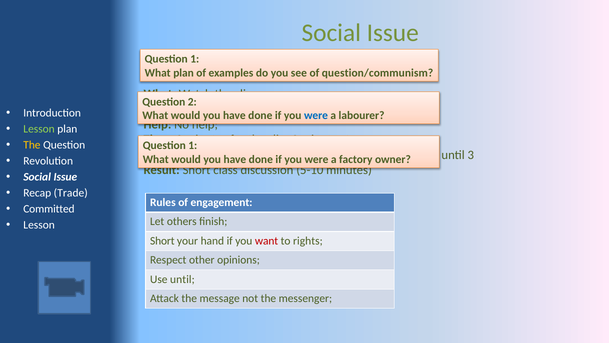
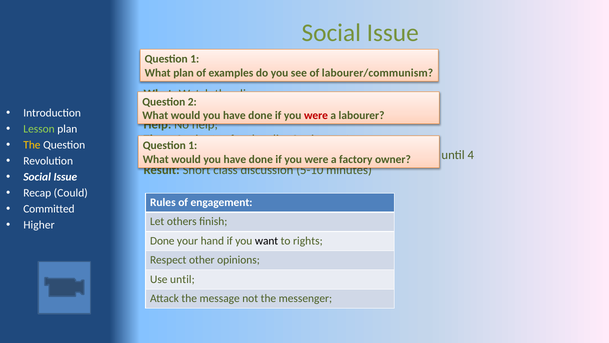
question/communism: question/communism -> labourer/communism (377, 73)
were colour: blue -> red (316, 115)
until 3: 3 -> 4 (471, 155)
Trade: Trade -> Could (71, 193)
Lesson: Lesson -> Higher (39, 225)
Short: Short -> Done (162, 241)
want colour: red -> black (267, 241)
